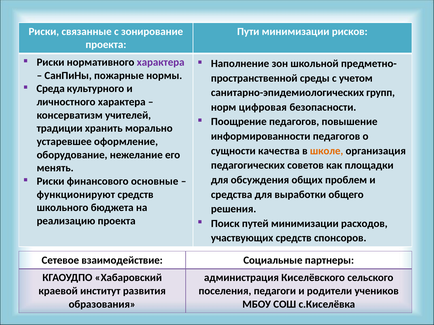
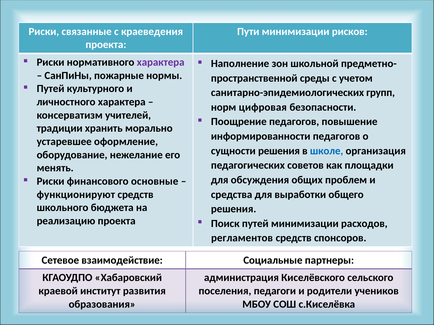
зонирование: зонирование -> краеведения (152, 32)
Среда: Среда -> Путей (51, 89)
сущности качества: качества -> решения (279, 151)
школе colour: orange -> blue (327, 151)
участвующих: участвующих -> регламентов (242, 238)
